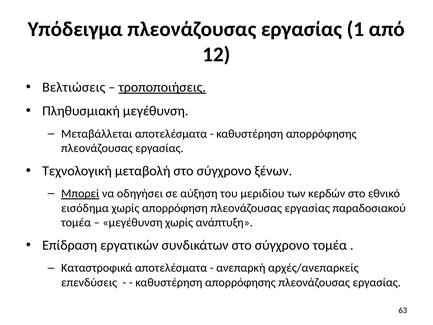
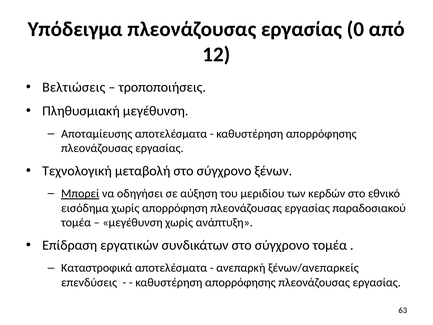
1: 1 -> 0 (356, 29)
τροποποιήσεις underline: present -> none (162, 87)
Μεταβάλλεται: Μεταβάλλεται -> Αποταμίευσης (97, 134)
αρχές/ανεπαρκείς: αρχές/ανεπαρκείς -> ξένων/ανεπαρκείς (313, 268)
